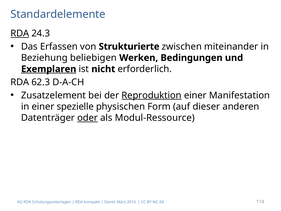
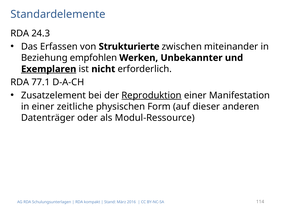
RDA underline: present -> none (20, 33)
beliebigen: beliebigen -> empfohlen (93, 58)
Bedingungen: Bedingungen -> Unbekannter (192, 58)
62.3: 62.3 -> 77.1 (41, 82)
spezielle: spezielle -> zeitliche (75, 106)
oder underline: present -> none (88, 118)
